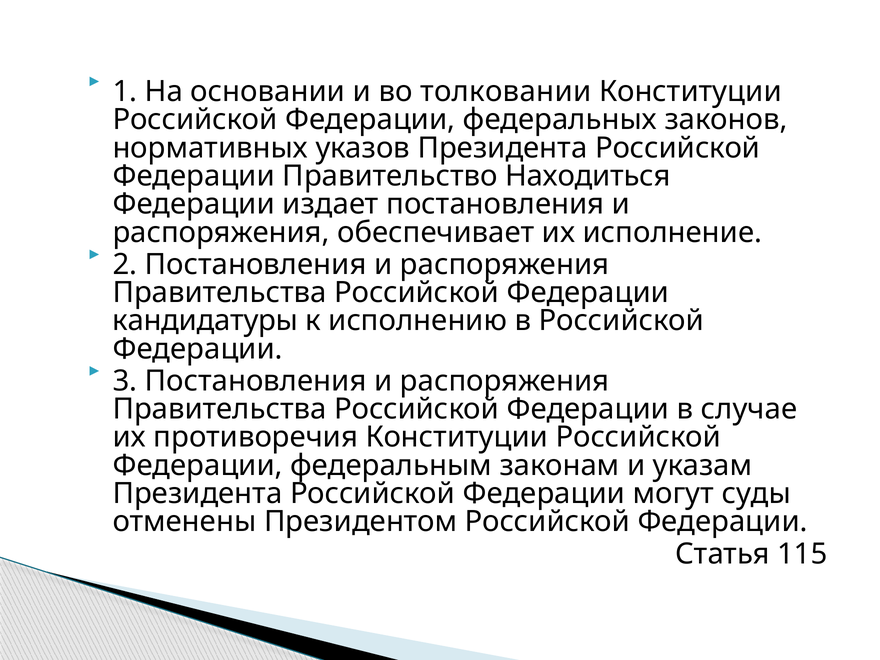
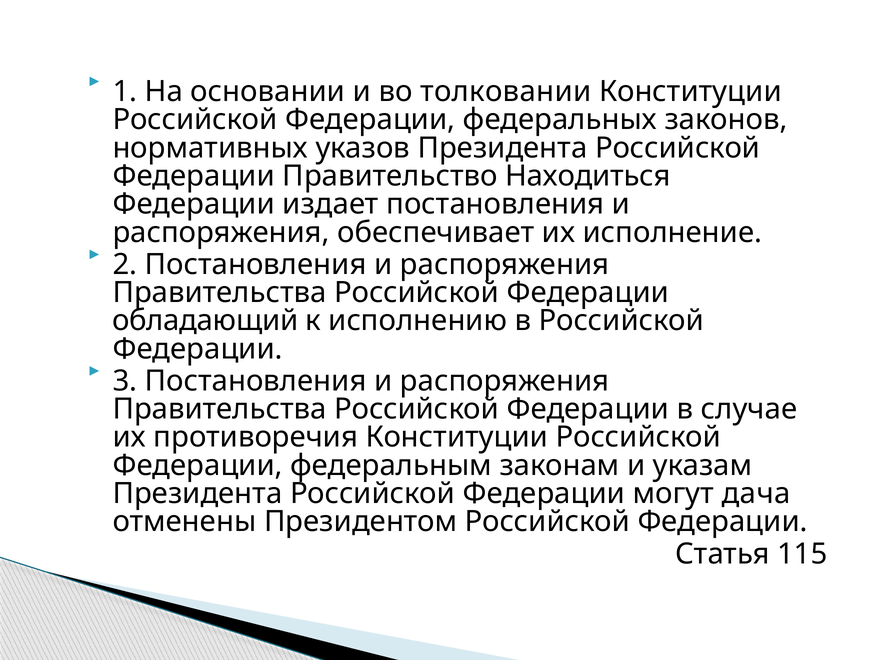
кандидатуры: кандидатуры -> обладающий (205, 321)
суды: суды -> дача (756, 494)
